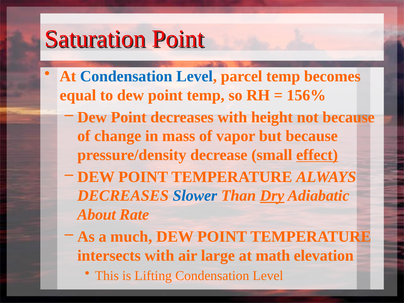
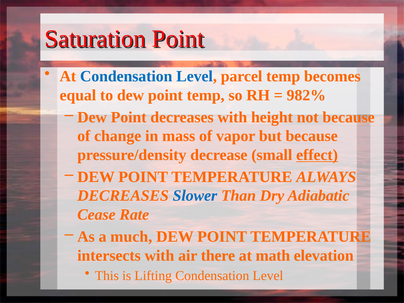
156%: 156% -> 982% (306, 95)
Dry underline: present -> none (272, 196)
About: About -> Cease (96, 215)
large: large -> there (218, 256)
